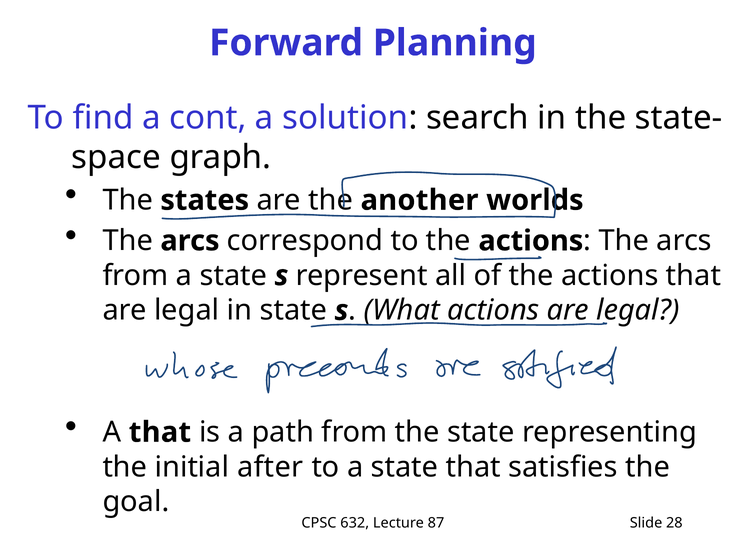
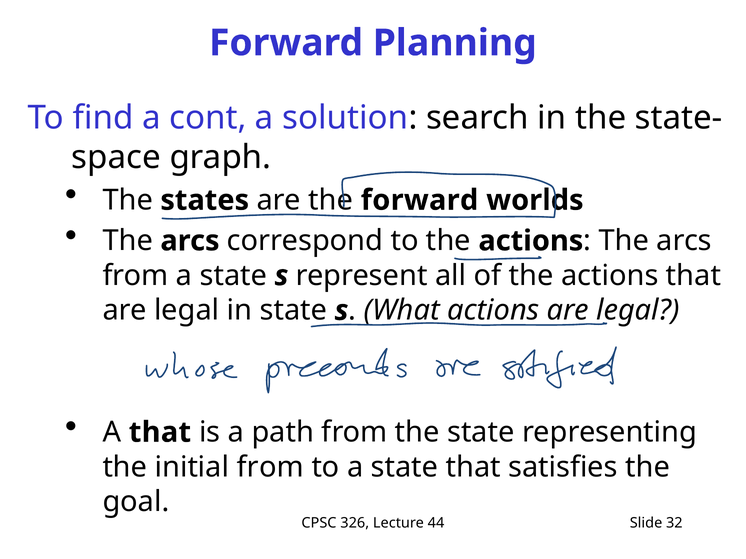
the another: another -> forward (419, 200)
initial after: after -> from (270, 467)
632: 632 -> 326 (355, 523)
87: 87 -> 44 (436, 523)
28: 28 -> 32 (674, 523)
